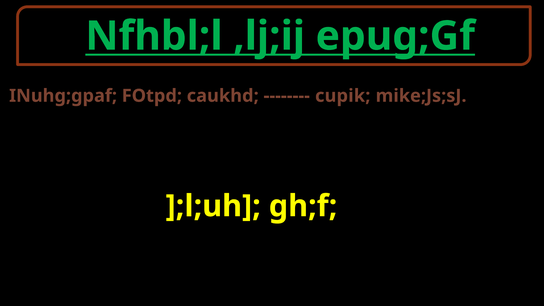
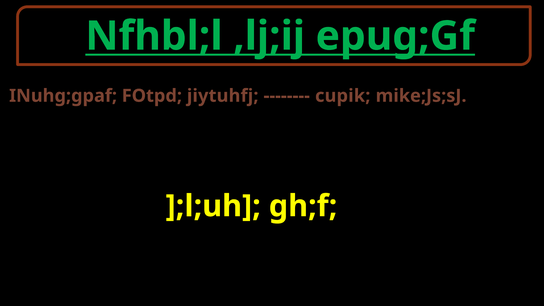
caukhd: caukhd -> jiytuhfj (223, 96)
